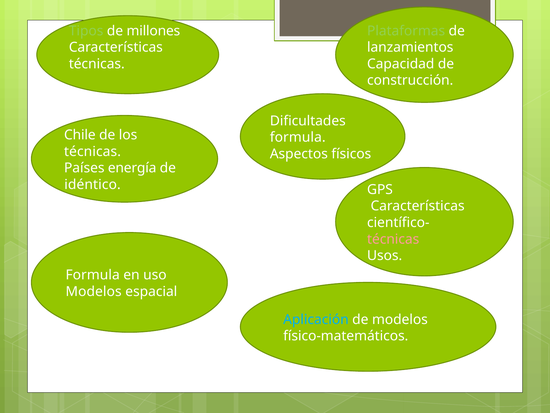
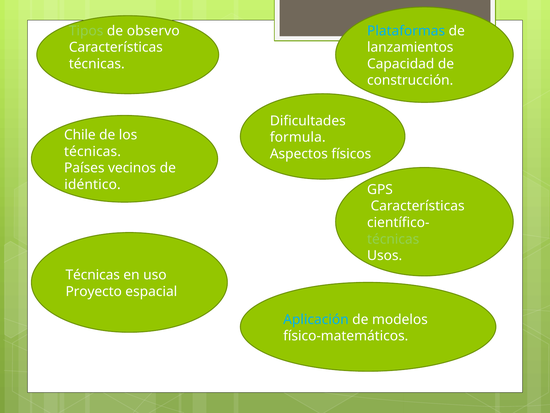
millones: millones -> observo (153, 31)
Plataformas colour: light green -> light blue (406, 31)
energía: energía -> vecinos (132, 168)
técnicas colour: pink -> light green (393, 239)
Formula: Formula -> Técnicas (93, 275)
Modelos: Modelos -> Proyecto (94, 291)
